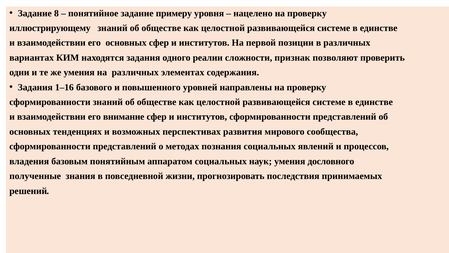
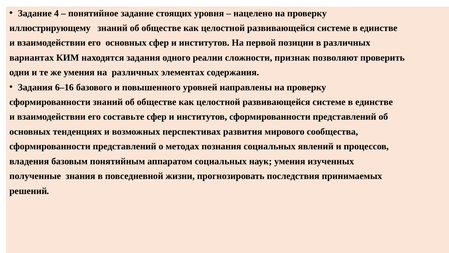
8: 8 -> 4 (56, 13)
примеру: примеру -> стоящих (174, 13)
1–16: 1–16 -> 6–16 (64, 87)
внимание: внимание -> составьте (124, 117)
дословного: дословного -> изученных (331, 161)
